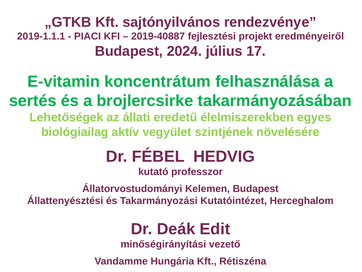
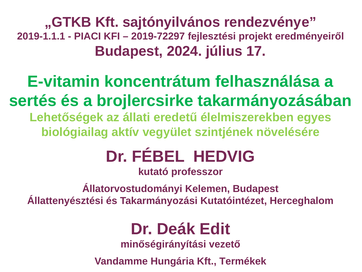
2019-40887: 2019-40887 -> 2019-72297 (158, 36)
Rétiszéna: Rétiszéna -> Termékek (243, 261)
